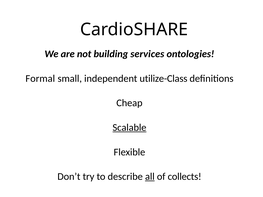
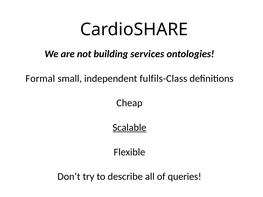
utilize-Class: utilize-Class -> fulfils-Class (163, 79)
all underline: present -> none (150, 177)
collects: collects -> queries (185, 177)
